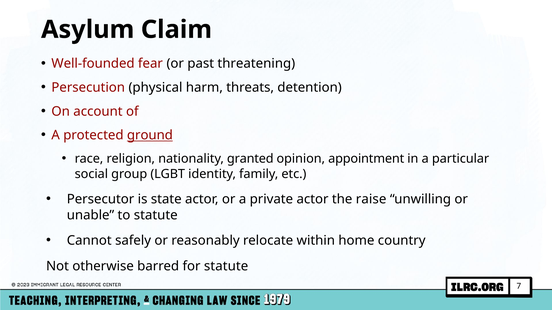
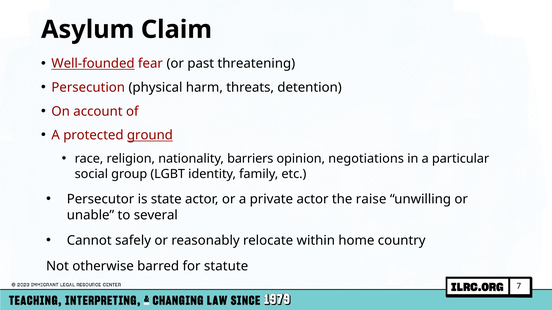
Well-founded underline: none -> present (93, 64)
granted: granted -> barriers (250, 159)
appointment: appointment -> negotiations (366, 159)
to statute: statute -> several (156, 215)
